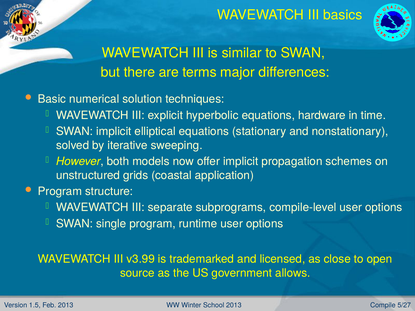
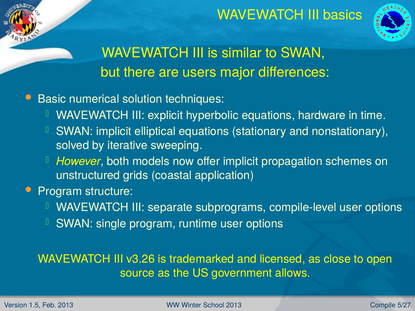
terms: terms -> users (200, 72)
v3.99: v3.99 -> v3.26 (141, 259)
